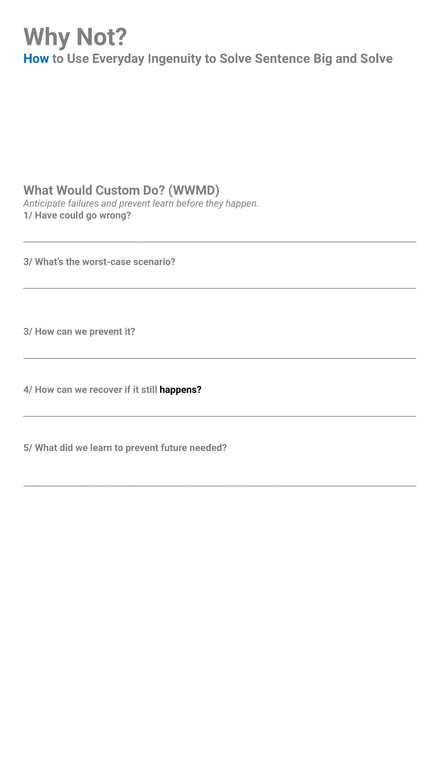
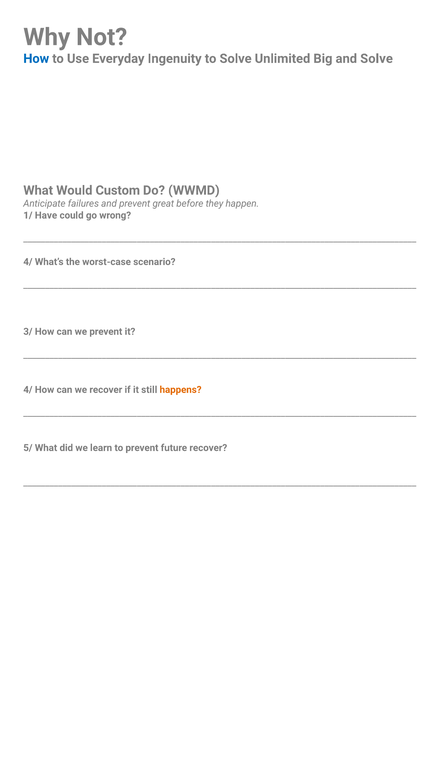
Sentence: Sentence -> Unlimited (282, 59)
prevent learn: learn -> great (163, 204)
3/: 3/ -> 4/ (28, 262)
happens colour: black -> orange (181, 390)
future needed: needed -> recover (208, 448)
